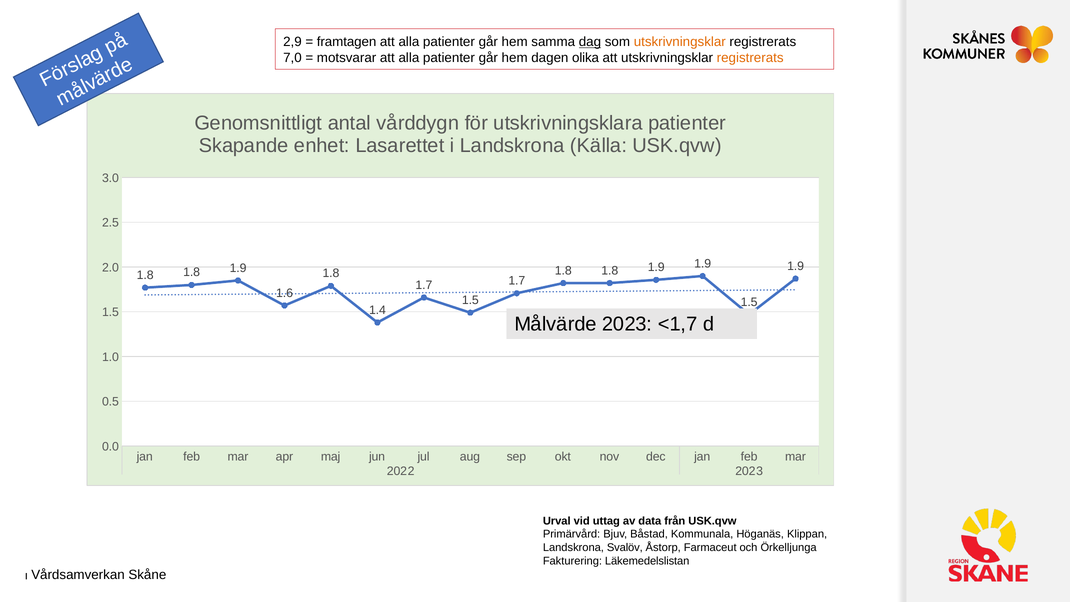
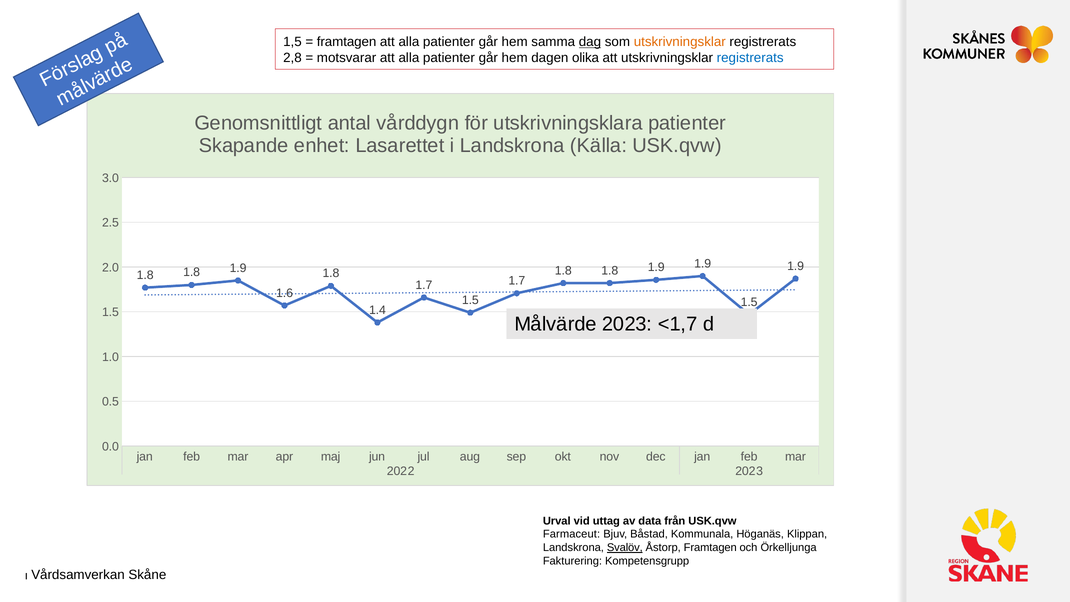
2,9: 2,9 -> 1,5 (292, 42)
7,0: 7,0 -> 2,8 (292, 58)
registrerats colour: orange -> blue (750, 58)
Primärvård: Primärvård -> Farmaceut (571, 534)
Svalöv underline: none -> present (625, 548)
Åstorp Farmaceut: Farmaceut -> Framtagen (710, 548)
Läkemedelslistan: Läkemedelslistan -> Kompetensgrupp (647, 561)
